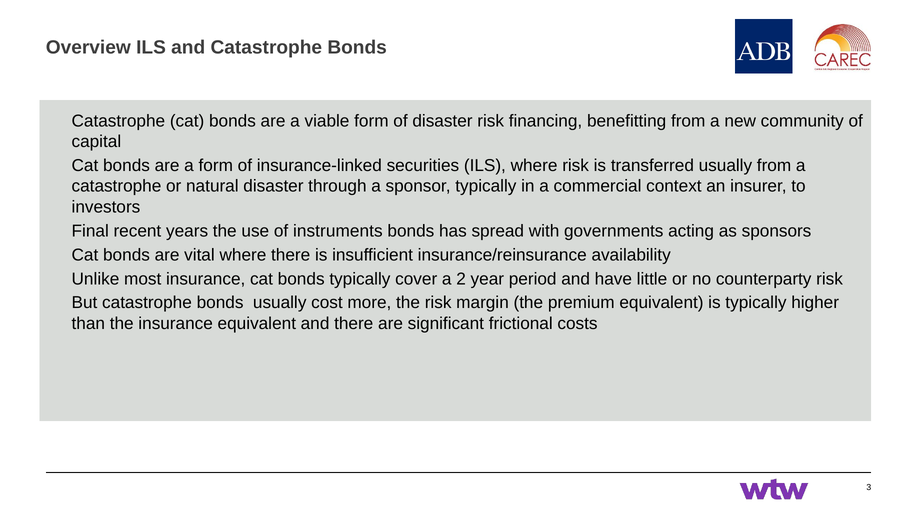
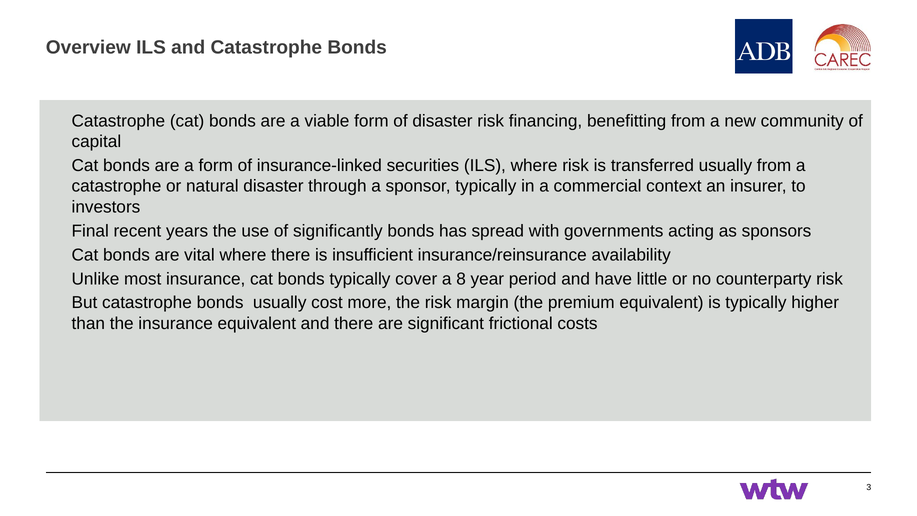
instruments: instruments -> significantly (338, 231)
2: 2 -> 8 (461, 279)
